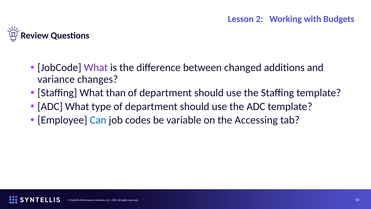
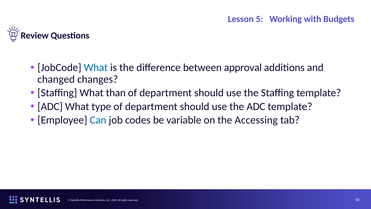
2: 2 -> 5 (259, 19)
What colour: purple -> blue (96, 67)
changed: changed -> approval (243, 67)
variance: variance -> changed (56, 79)
